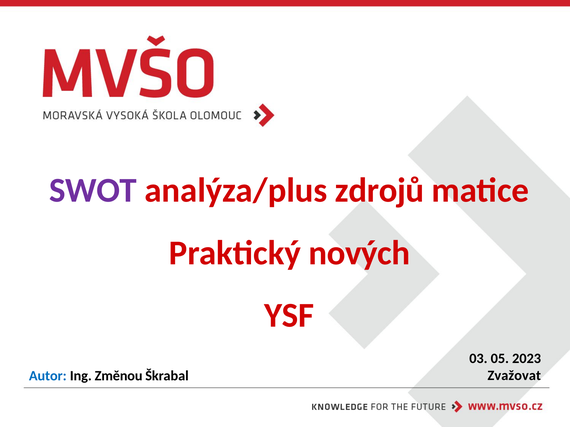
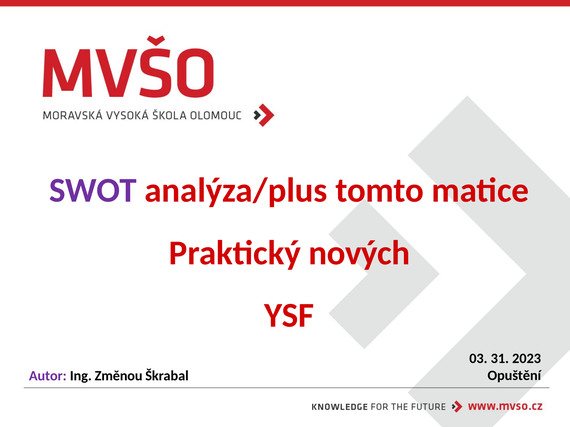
zdrojů: zdrojů -> tomto (380, 190)
05: 05 -> 31 (500, 359)
Zvažovat: Zvažovat -> Opuštění (514, 376)
Autor colour: blue -> purple (48, 376)
